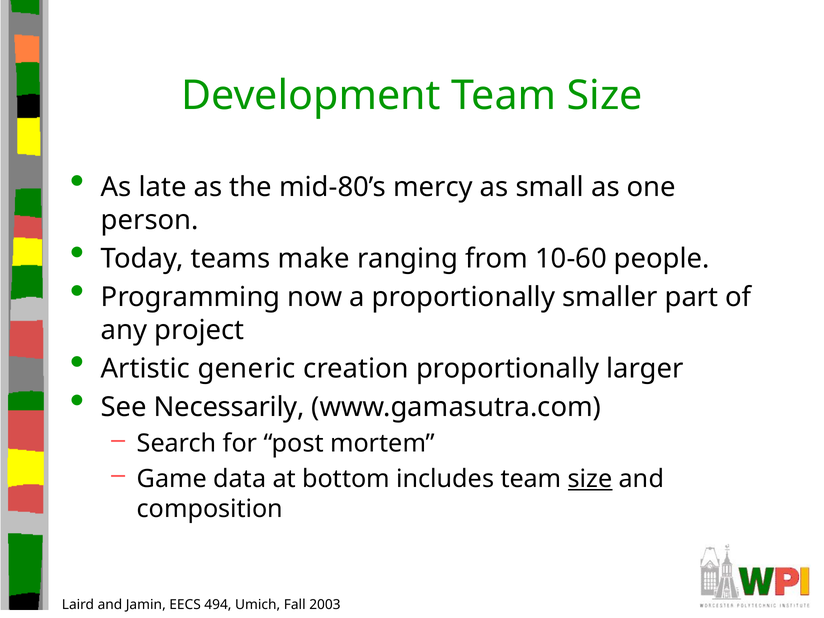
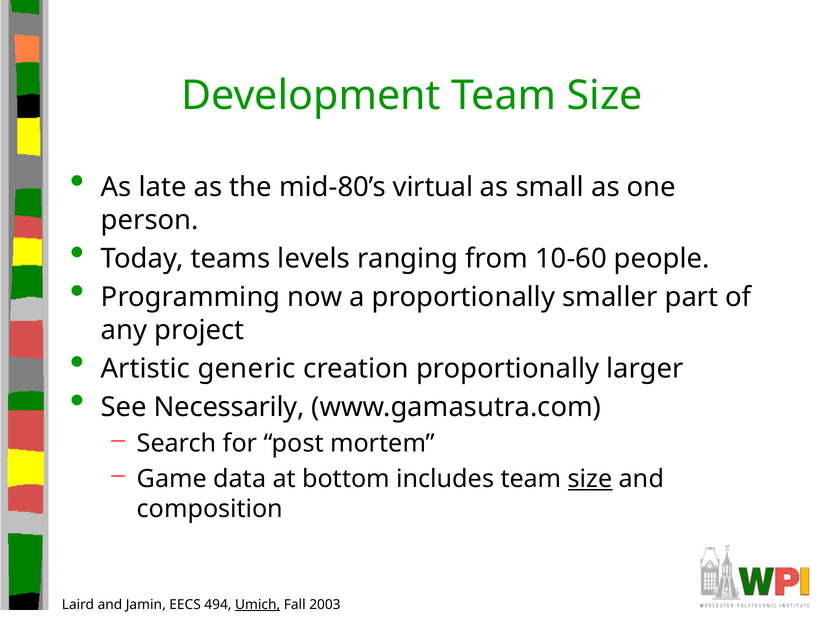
mercy: mercy -> virtual (433, 187)
make: make -> levels (314, 259)
Umich underline: none -> present (258, 605)
